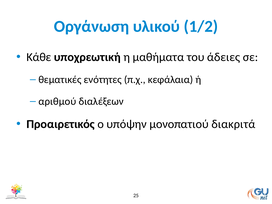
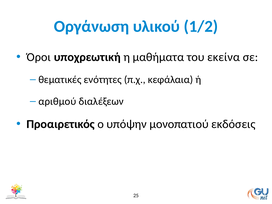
Κάθε: Κάθε -> Όροι (39, 57)
άδειες: άδειες -> εκείνα (224, 57)
διακριτά: διακριτά -> εκδόσεις (233, 124)
